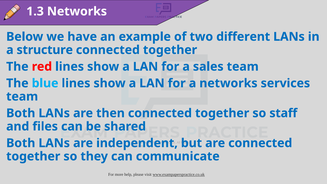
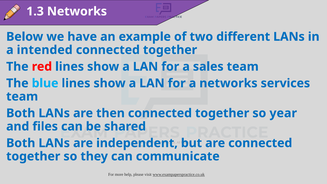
structure: structure -> intended (45, 50)
staff: staff -> year (283, 113)
